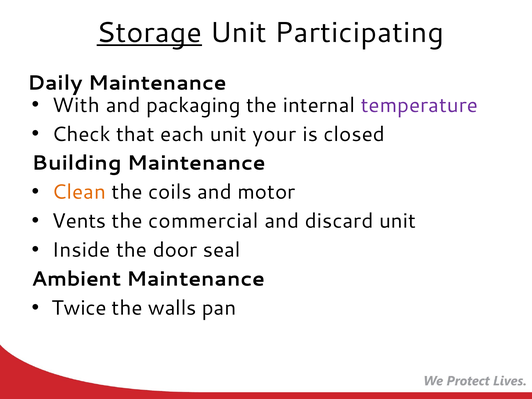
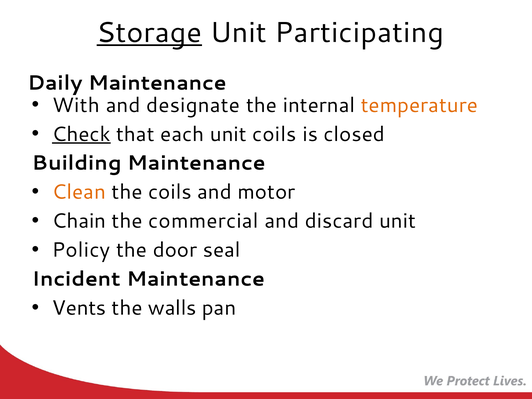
packaging: packaging -> designate (193, 105)
temperature colour: purple -> orange (419, 105)
Check underline: none -> present (81, 134)
unit your: your -> coils (274, 134)
Vents: Vents -> Chain (79, 221)
Inside: Inside -> Policy (81, 250)
Ambient: Ambient -> Incident (76, 279)
Twice: Twice -> Vents (79, 308)
